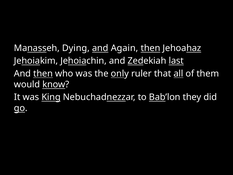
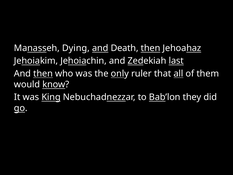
Again: Again -> Death (125, 48)
